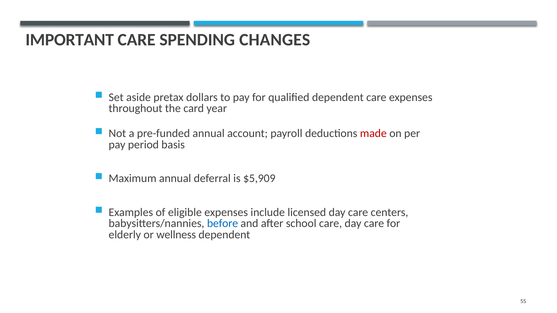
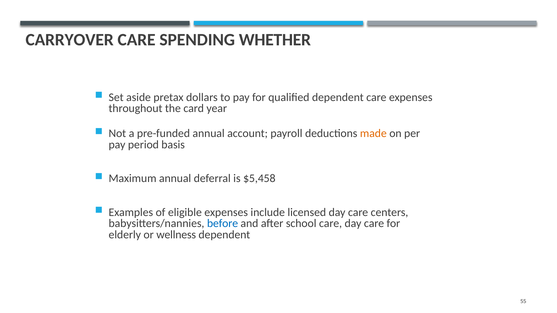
IMPORTANT: IMPORTANT -> CARRYOVER (70, 40)
CHANGES: CHANGES -> WHETHER (275, 40)
made colour: red -> orange (373, 134)
$5,909: $5,909 -> $5,458 (259, 179)
